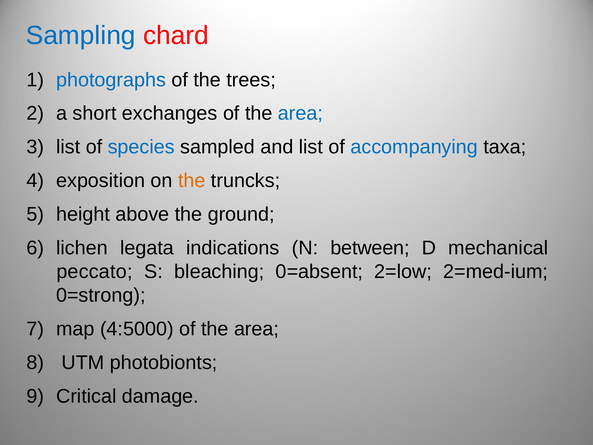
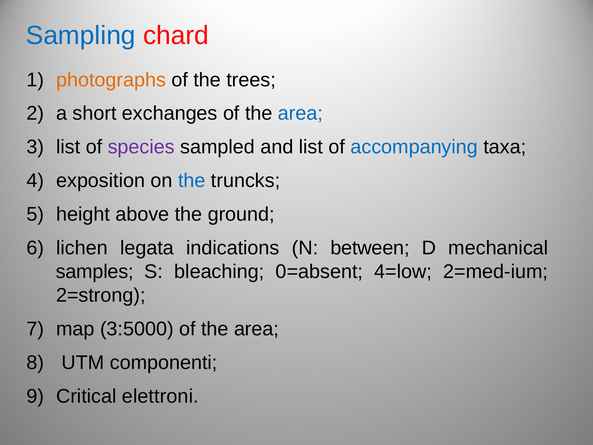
photographs colour: blue -> orange (111, 80)
species colour: blue -> purple (141, 147)
the colour: orange -> blue (192, 181)
peccato: peccato -> samples (95, 271)
2=low: 2=low -> 4=low (403, 271)
0=strong: 0=strong -> 2=strong (101, 295)
4:5000: 4:5000 -> 3:5000 (137, 329)
photobionts: photobionts -> componenti (164, 362)
damage: damage -> elettroni (160, 396)
